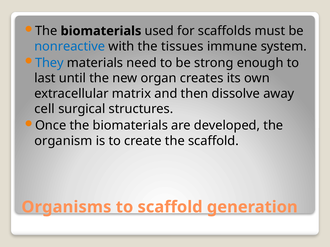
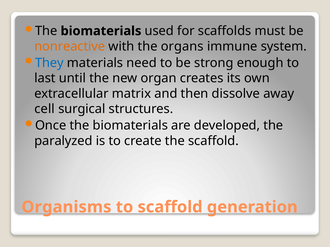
nonreactive colour: blue -> orange (70, 46)
tissues: tissues -> organs (182, 46)
organism: organism -> paralyzed (63, 141)
